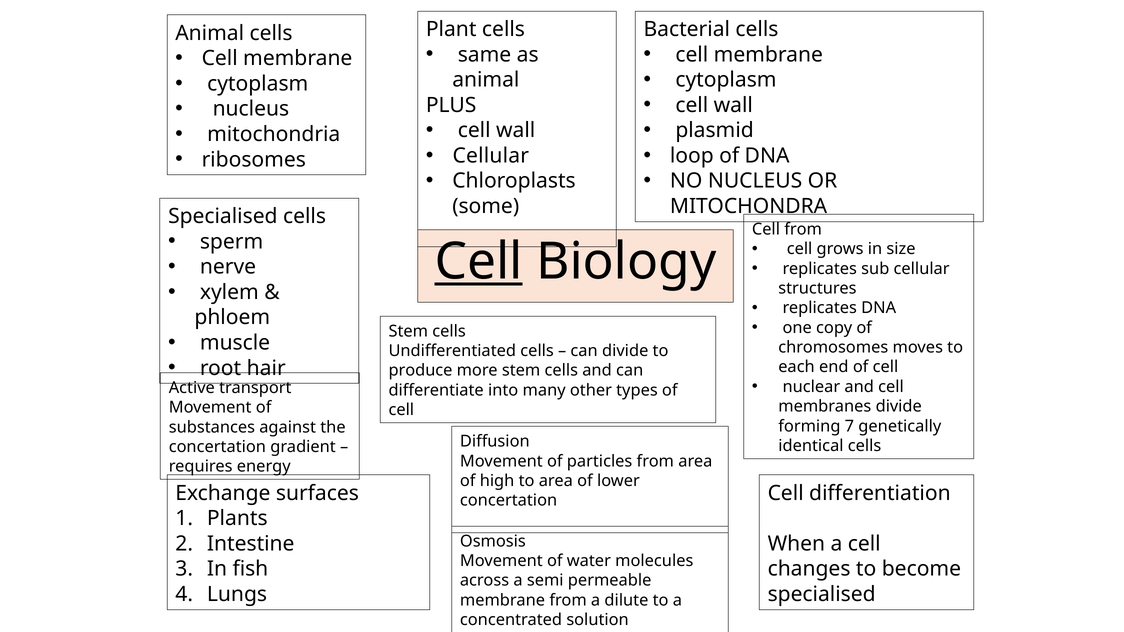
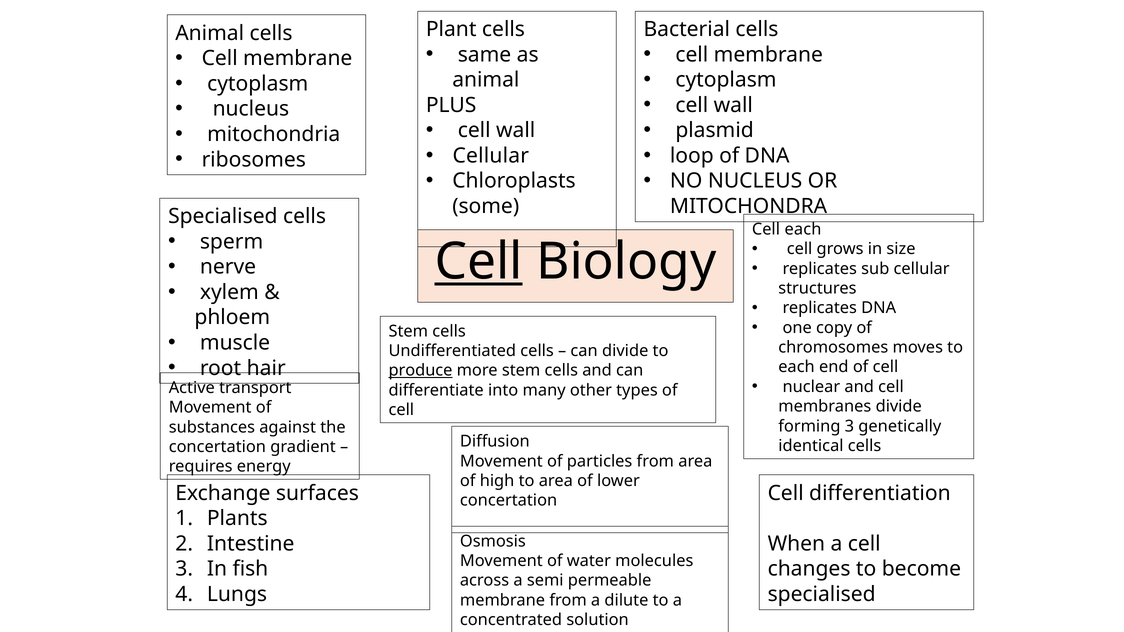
Cell from: from -> each (803, 229)
produce underline: none -> present (420, 371)
forming 7: 7 -> 3 (849, 426)
